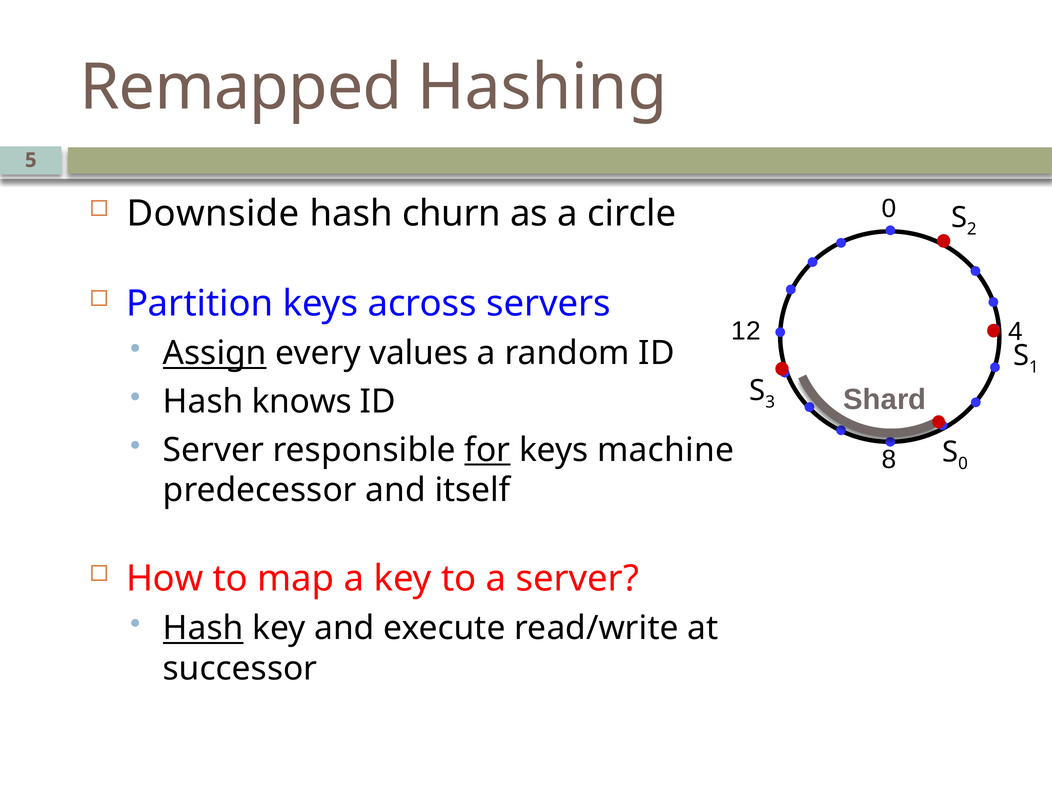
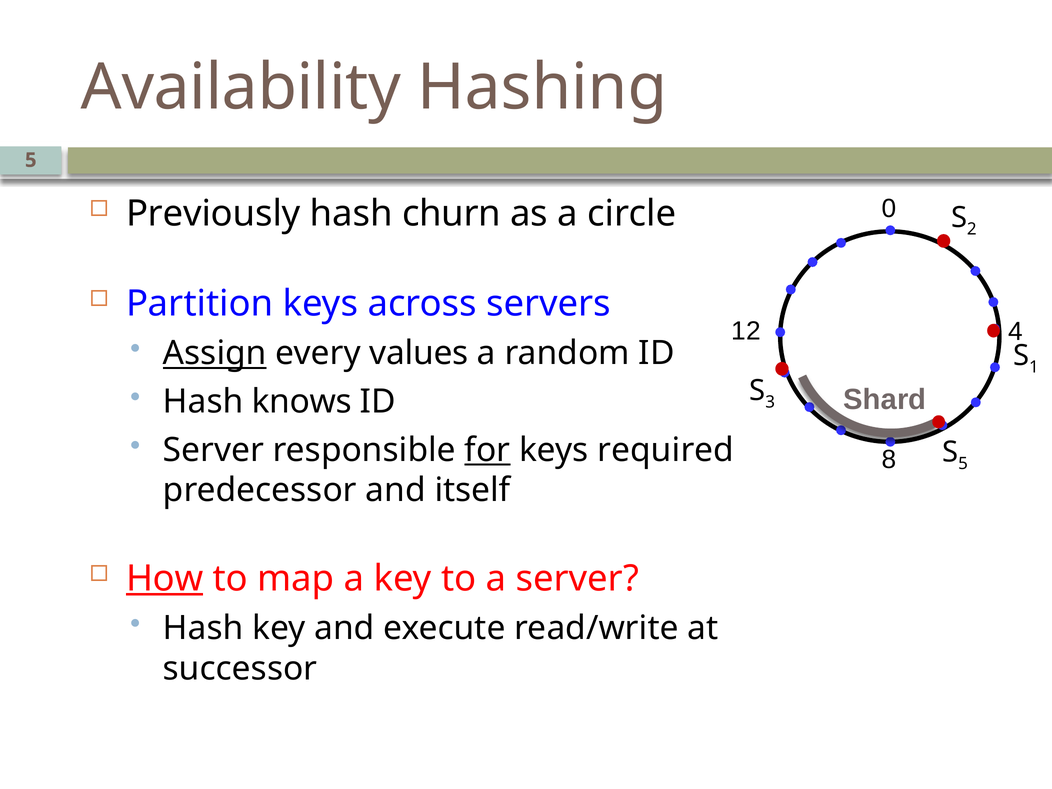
Remapped: Remapped -> Availability (241, 88)
Downside: Downside -> Previously (213, 214)
machine: machine -> required (666, 450)
0: 0 -> 5 (963, 464)
How underline: none -> present (165, 578)
Hash underline: present -> none (203, 628)
